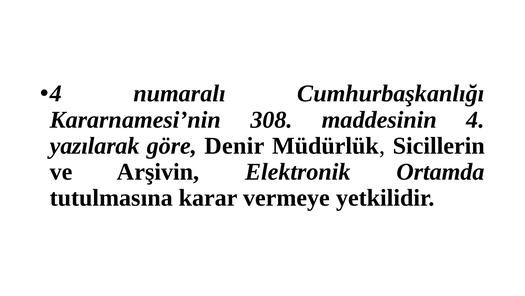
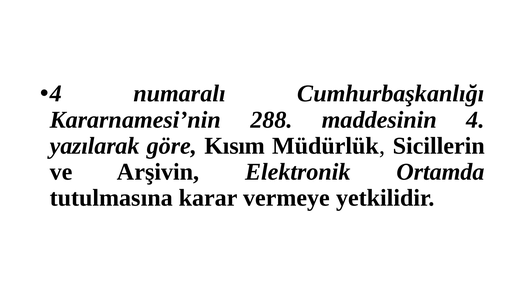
308: 308 -> 288 (271, 119)
Denir: Denir -> Kısım (235, 146)
